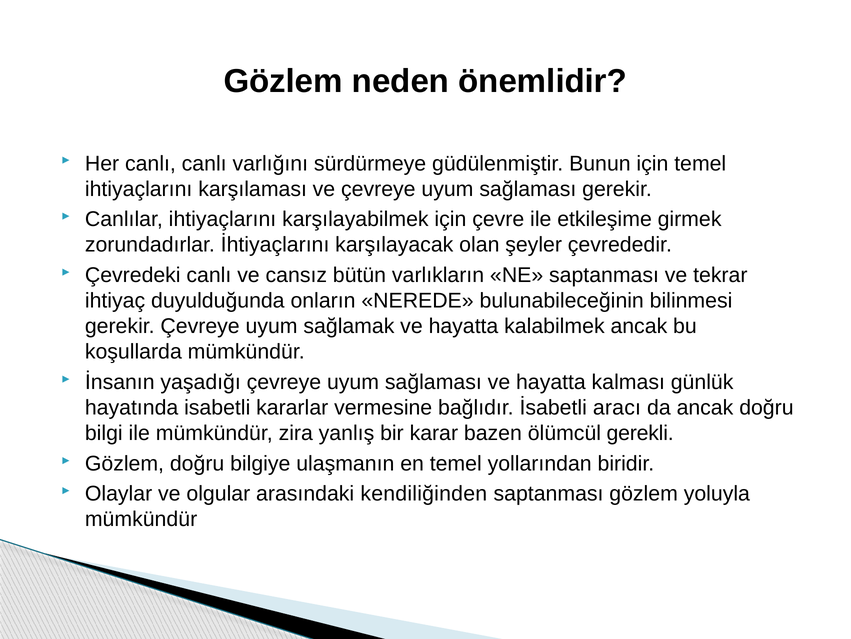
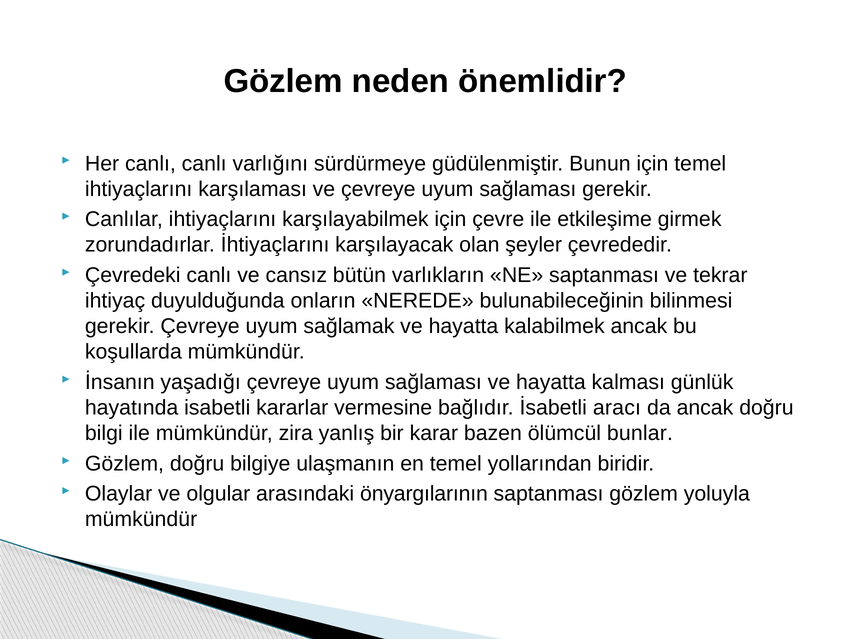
gerekli: gerekli -> bunlar (640, 433)
kendiliğinden: kendiliğinden -> önyargılarının (424, 493)
